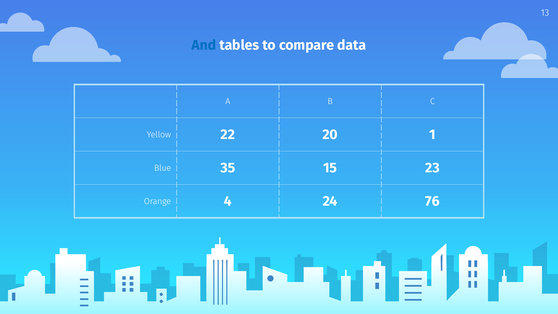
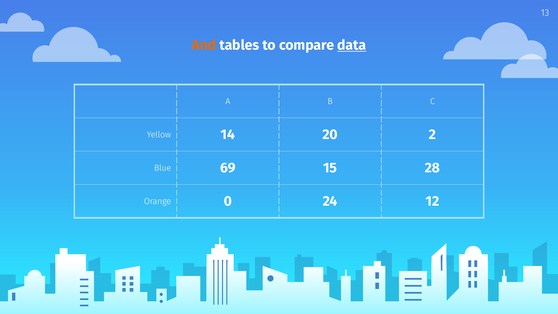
And colour: blue -> orange (204, 45)
data underline: none -> present (352, 45)
22: 22 -> 14 (228, 134)
1: 1 -> 2 (433, 134)
35: 35 -> 69 (228, 168)
23: 23 -> 28 (432, 168)
4: 4 -> 0 (228, 201)
76: 76 -> 12 (432, 201)
